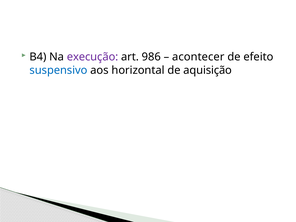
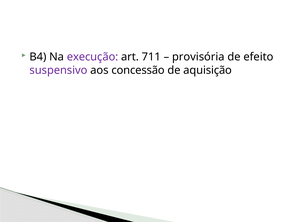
986: 986 -> 711 (151, 57)
acontecer: acontecer -> provisória (198, 57)
suspensivo colour: blue -> purple (59, 70)
horizontal: horizontal -> concessão (138, 70)
